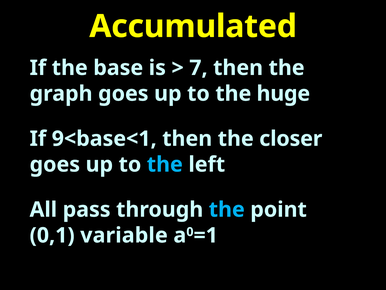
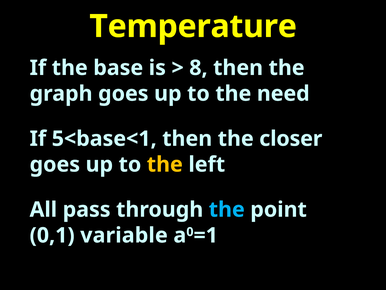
Accumulated: Accumulated -> Temperature (193, 26)
7: 7 -> 8 (198, 68)
huge: huge -> need (283, 93)
9<base<1: 9<base<1 -> 5<base<1 (104, 139)
the colour: light blue -> yellow (165, 164)
